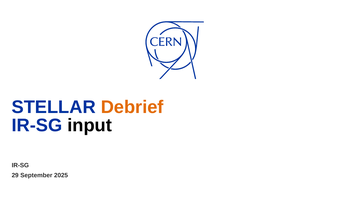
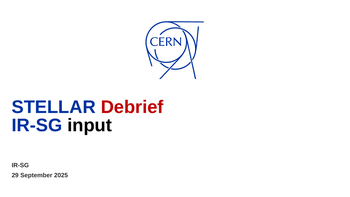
Debrief colour: orange -> red (132, 107)
